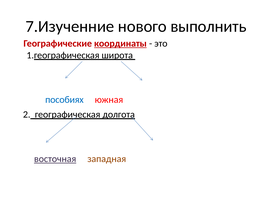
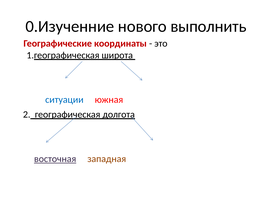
7.Изученние: 7.Изученние -> 0.Изученние (70, 26)
координаты underline: present -> none (120, 44)
пособиях: пособиях -> ситуации (64, 100)
